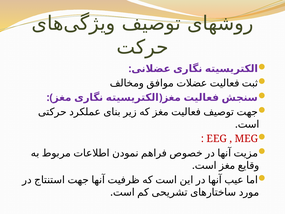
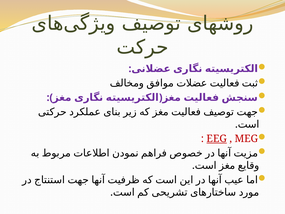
EEG underline: none -> present (217, 139)
